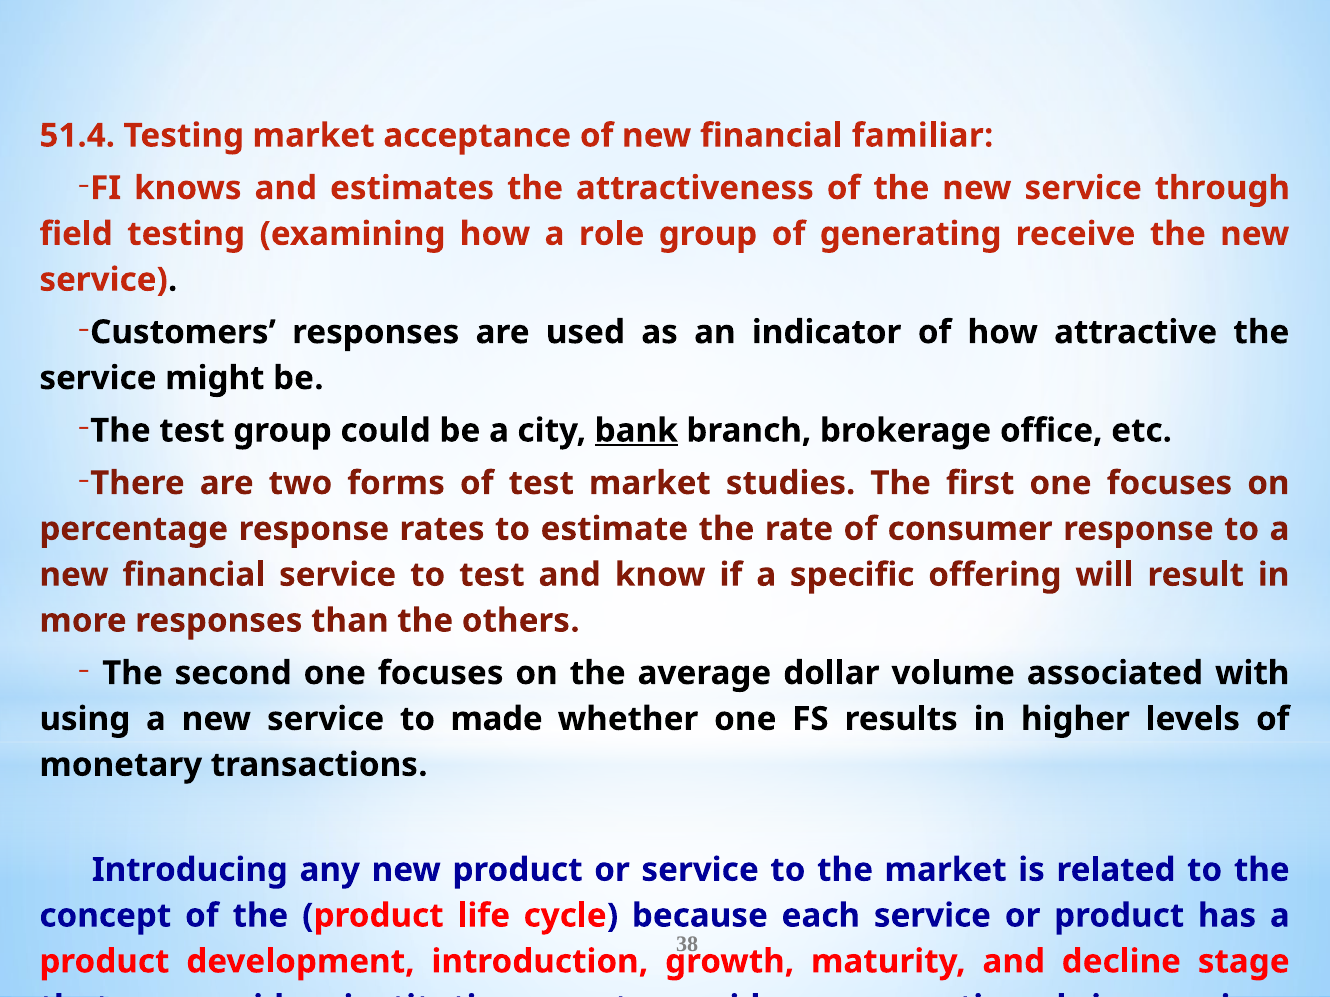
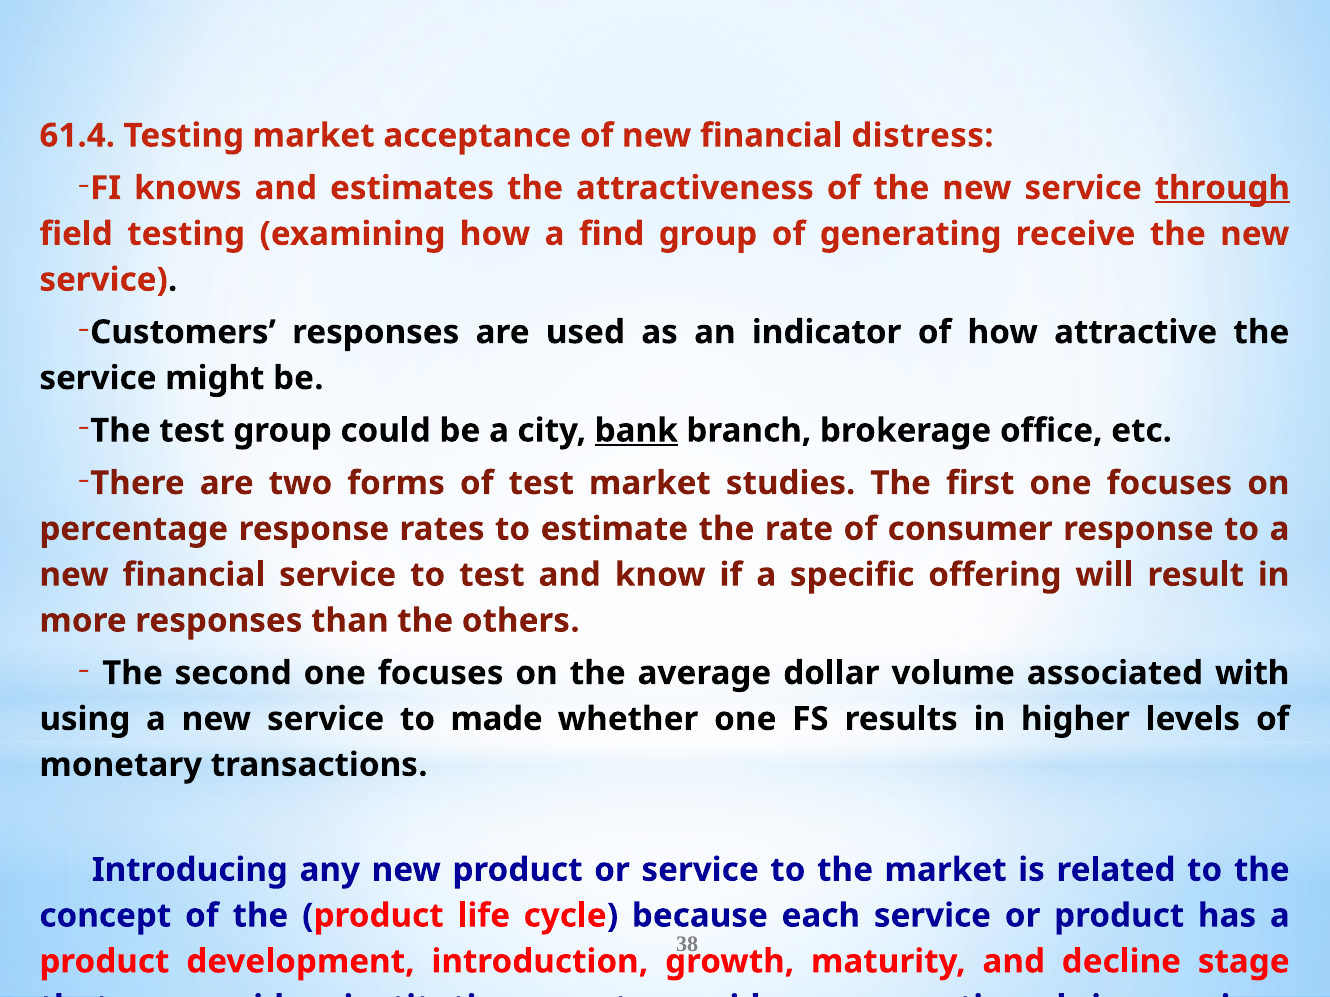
51.4: 51.4 -> 61.4 (77, 136)
familiar: familiar -> distress (922, 136)
through underline: none -> present (1222, 188)
role: role -> find (612, 234)
